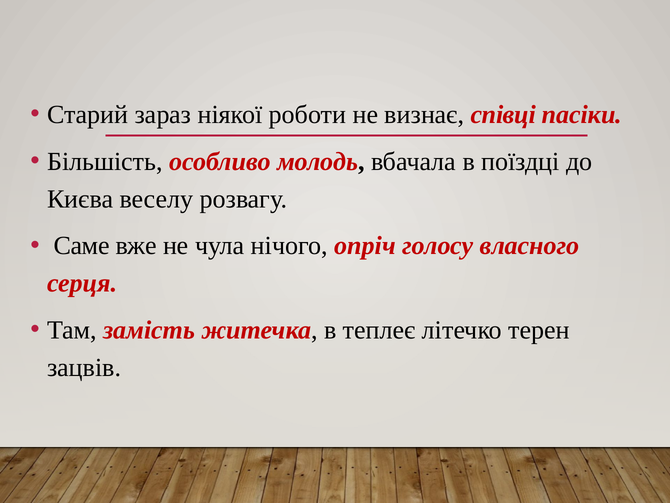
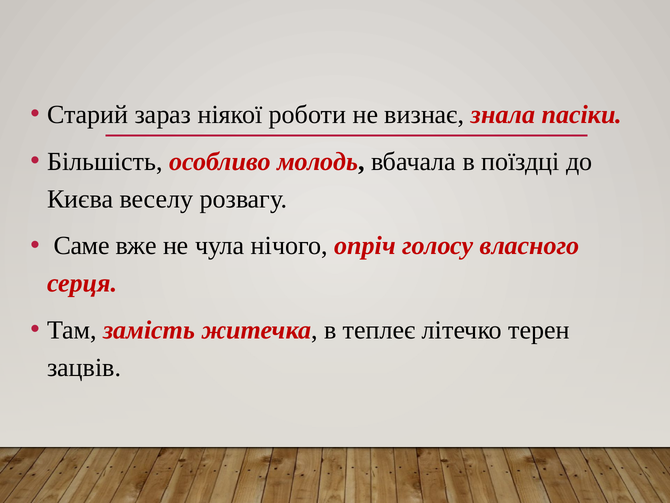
співці: співці -> знала (503, 115)
